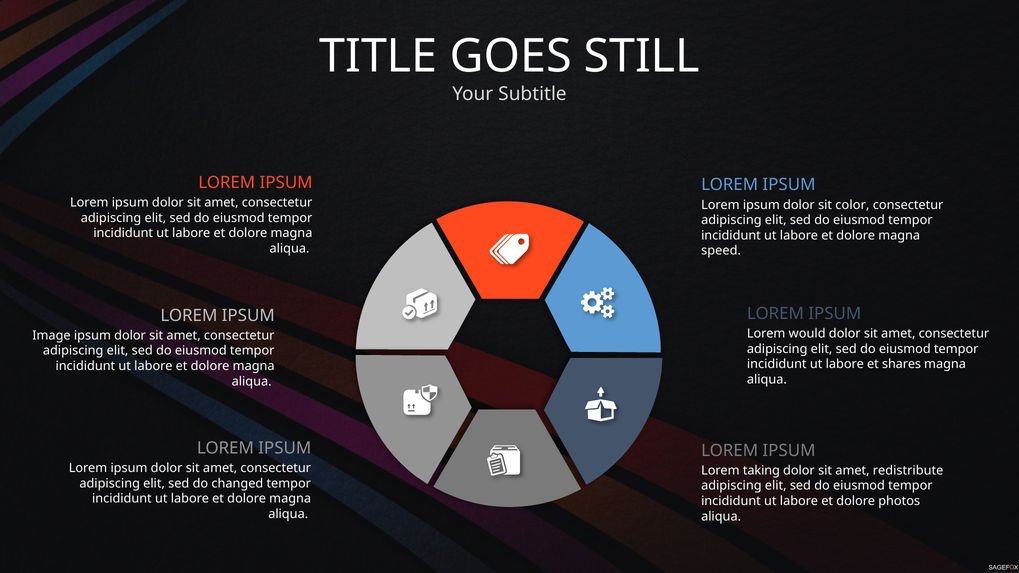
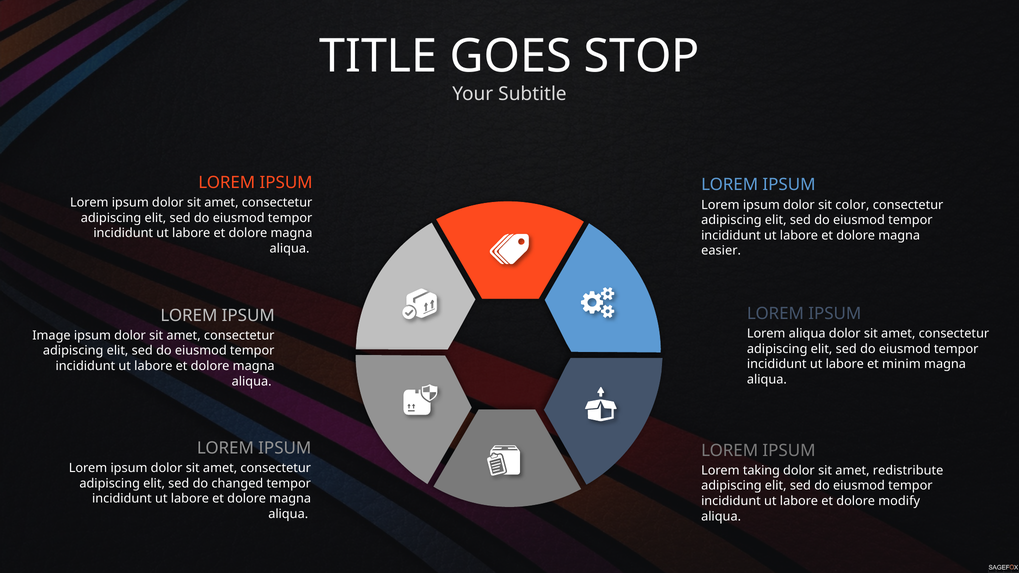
STILL: STILL -> STOP (642, 57)
speed: speed -> easier (721, 251)
Lorem would: would -> aliqua (807, 334)
shares: shares -> minim (901, 364)
photos: photos -> modify (899, 501)
